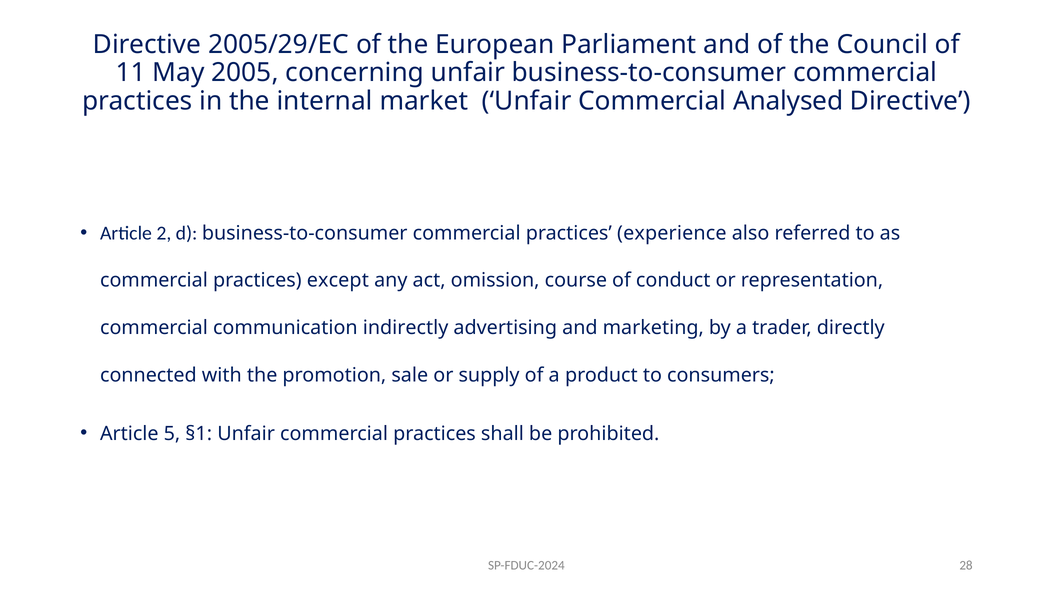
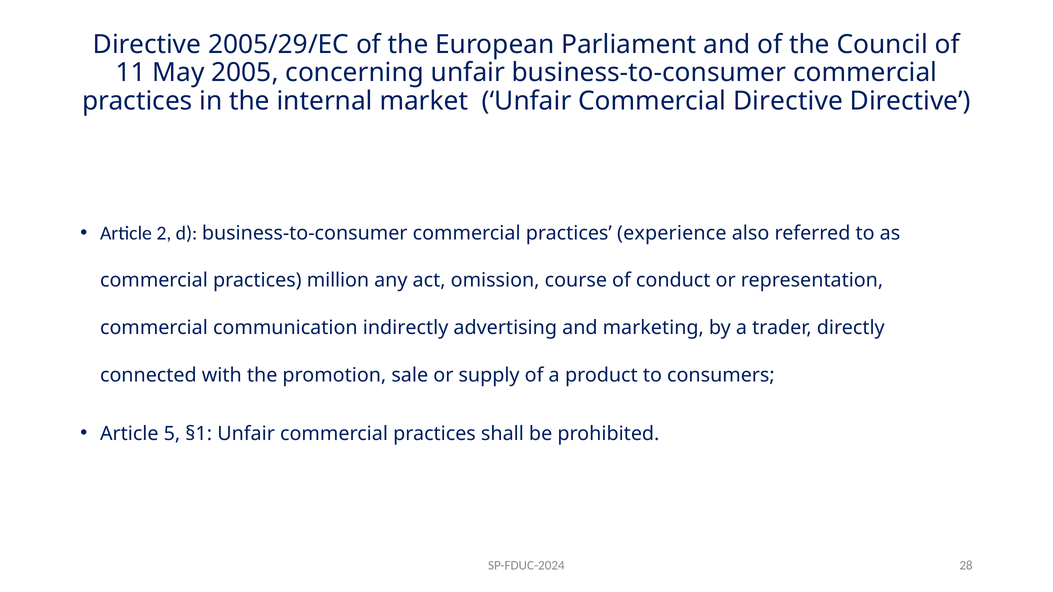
Commercial Analysed: Analysed -> Directive (788, 101)
except: except -> million (338, 281)
